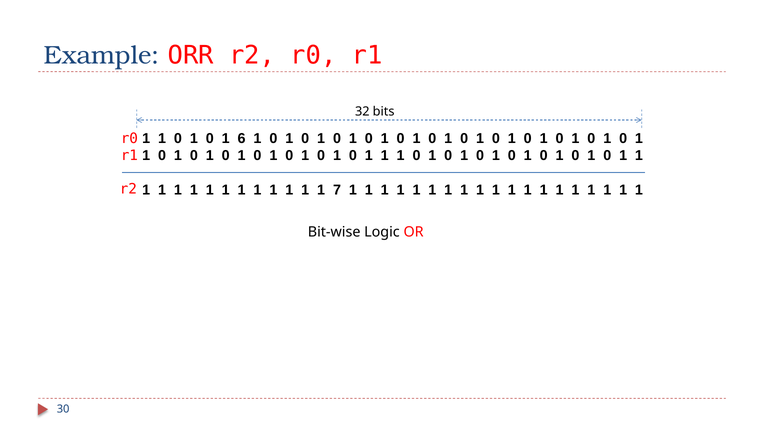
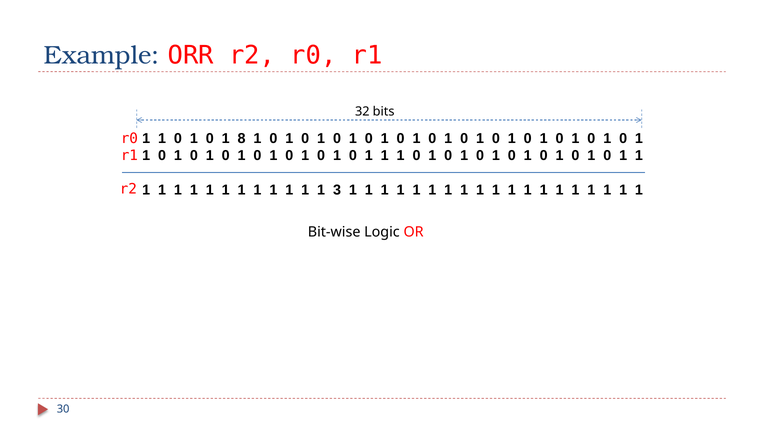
6: 6 -> 8 (242, 138)
7: 7 -> 3 (337, 190)
